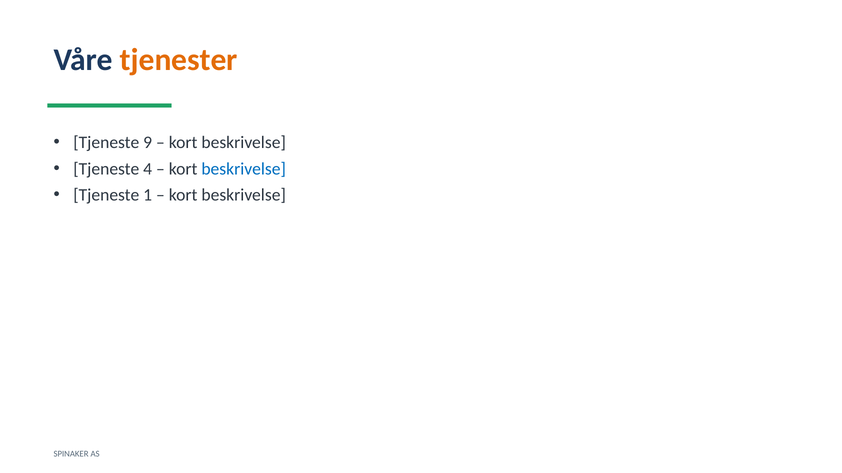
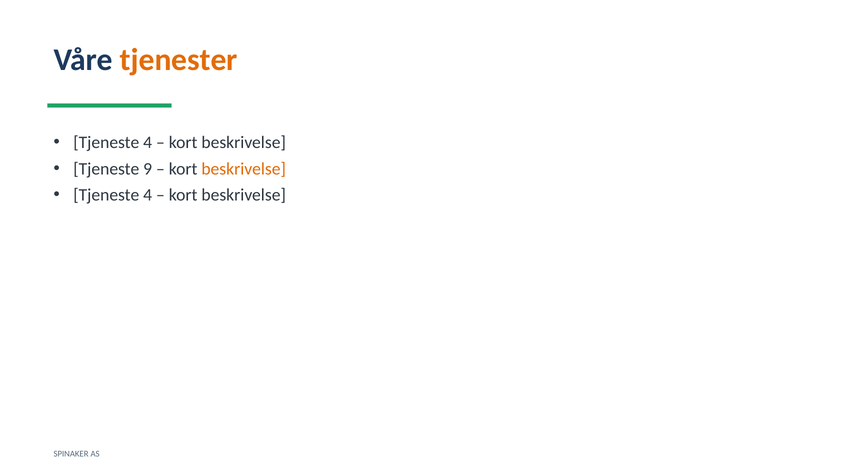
9: 9 -> 4 (148, 143)
4: 4 -> 9 (148, 169)
beskrivelse colour: blue -> orange (244, 169)
1: 1 -> 4 (148, 195)
